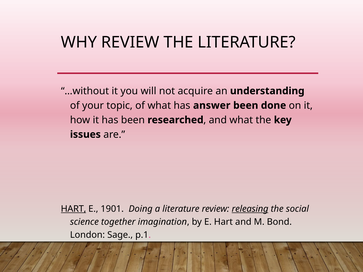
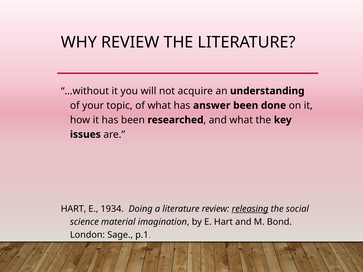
HART underline: present -> none (74, 209)
1901: 1901 -> 1934 (112, 209)
together: together -> material (118, 222)
